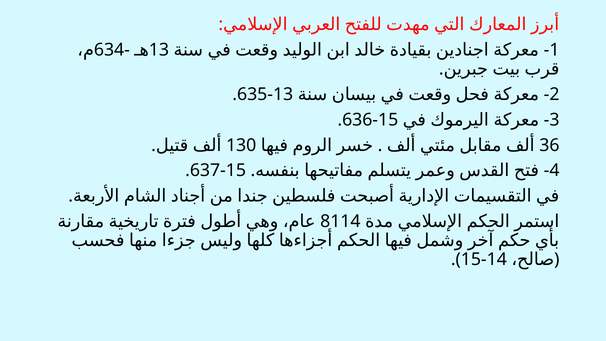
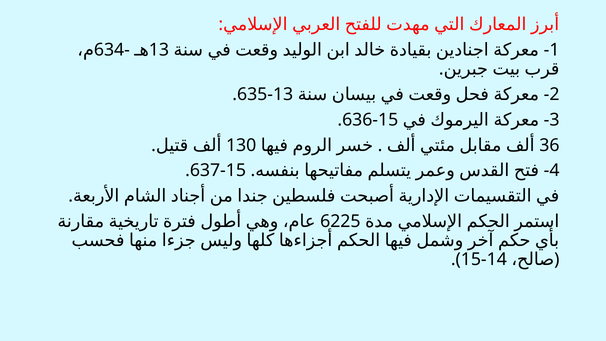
8114: 8114 -> 6225 (340, 221)
